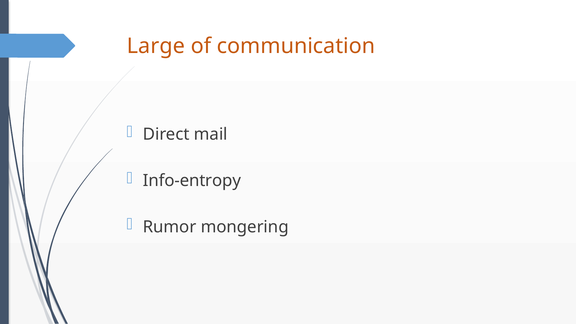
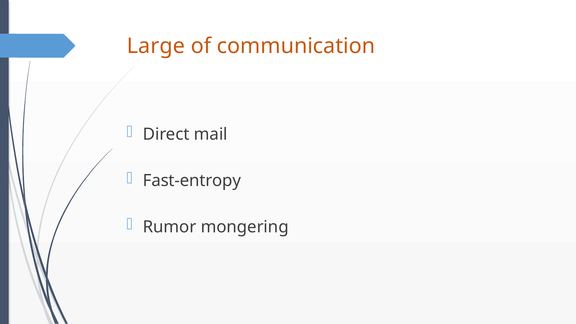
Info-entropy: Info-entropy -> Fast-entropy (192, 181)
